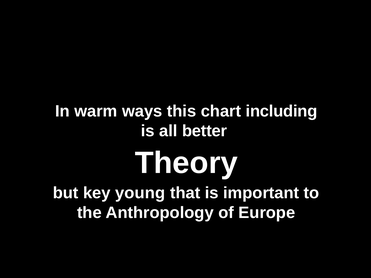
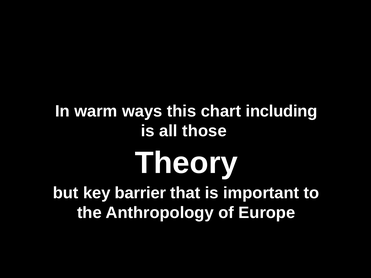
better: better -> those (204, 131)
young: young -> barrier (140, 193)
